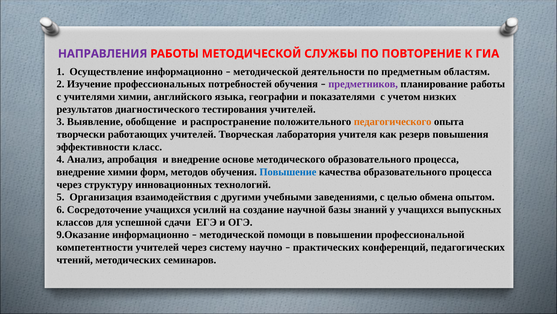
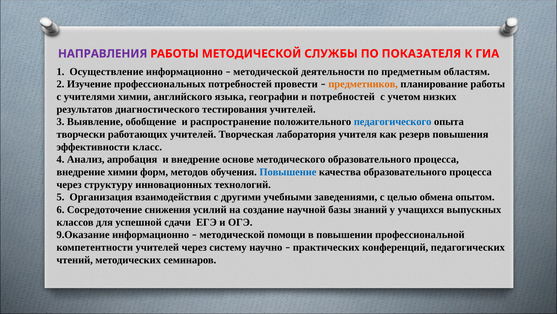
ПОВТОРЕНИЕ: ПОВТОРЕНИЕ -> ПОКАЗАТЕЛЯ (421, 54)
потребностей обучения: обучения -> провести (296, 84)
предметников colour: purple -> orange (363, 84)
и показателями: показателями -> потребностей (342, 96)
педагогического colour: orange -> blue (393, 122)
Сосредоточение учащихся: учащихся -> снижения (168, 209)
